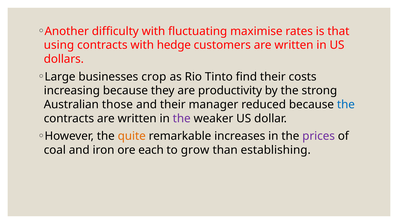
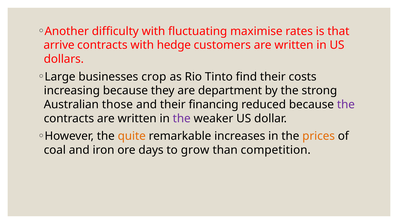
using: using -> arrive (59, 45)
productivity: productivity -> department (230, 91)
manager: manager -> financing (214, 104)
the colour: blue -> purple (346, 104)
prices colour: purple -> orange (319, 136)
each: each -> days (151, 150)
establishing: establishing -> competition (276, 150)
